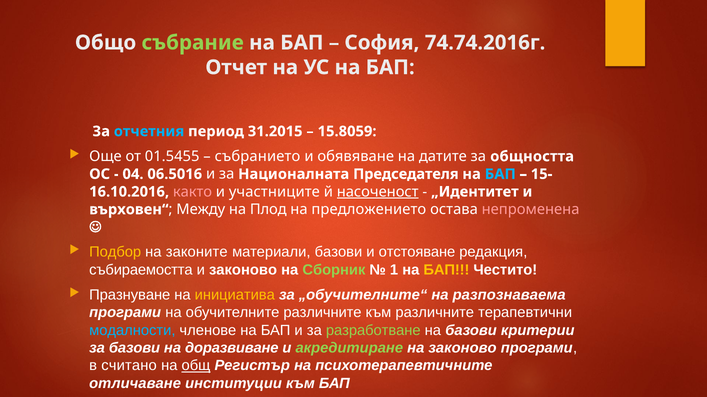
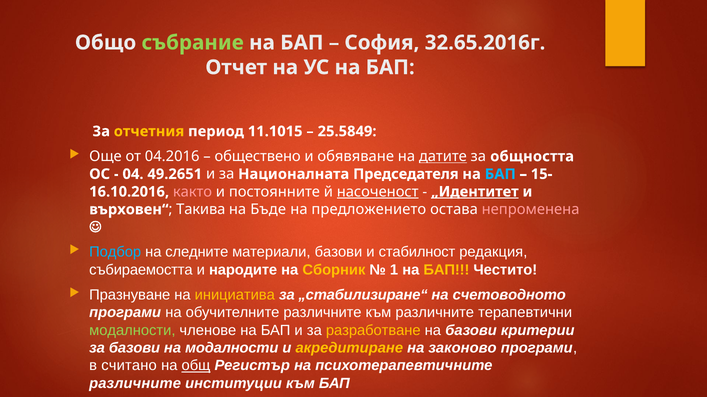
74.74.2016г: 74.74.2016г -> 32.65.2016г (485, 43)
отчетния colour: light blue -> yellow (149, 132)
31.2015: 31.2015 -> 11.1015 (275, 132)
15.8059: 15.8059 -> 25.5849 (347, 132)
01.5455: 01.5455 -> 04.2016 (172, 157)
събранието: събранието -> обществено (258, 157)
датите underline: none -> present (443, 157)
06.5016: 06.5016 -> 49.2651 (175, 174)
участниците: участниците -> постоянните (274, 192)
„Идентитет underline: none -> present (475, 192)
Между: Между -> Такива (201, 210)
Плод: Плод -> Бъде (268, 210)
Подбор colour: yellow -> light blue (115, 253)
законите: законите -> следните (197, 253)
отстояване: отстояване -> стабилност (417, 253)
и законово: законово -> народите (243, 270)
Сборник colour: light green -> yellow (334, 270)
„обучителните“: „обучителните“ -> „стабилизиране“ (363, 295)
разпознаваема: разпознаваема -> счетоводното (509, 295)
модалности colour: light blue -> light green (132, 331)
разработване colour: light green -> yellow (373, 331)
на доразвиване: доразвиване -> модалности (232, 348)
акредитиране colour: light green -> yellow (349, 348)
отличаване: отличаване -> различните (135, 384)
